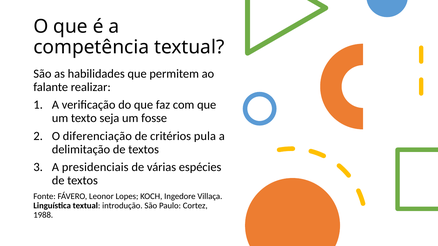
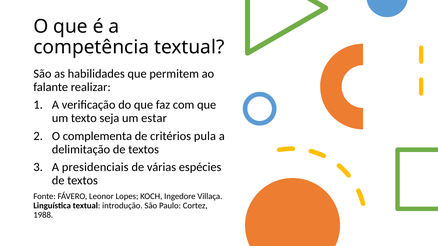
fosse: fosse -> estar (154, 118)
diferenciação: diferenciação -> complementa (97, 136)
